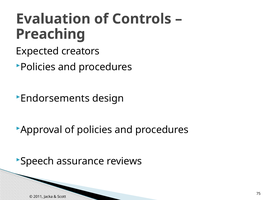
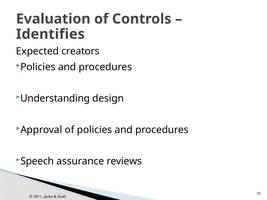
Preaching: Preaching -> Identifies (50, 34)
Endorsements: Endorsements -> Understanding (55, 98)
